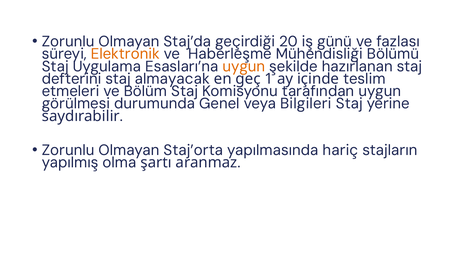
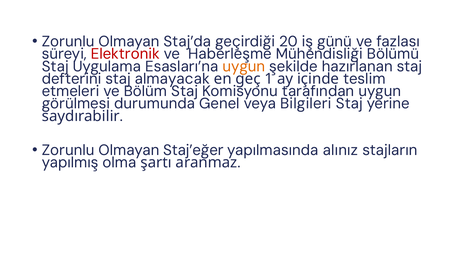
Elektronik colour: orange -> red (125, 54)
Staj’orta: Staj’orta -> Staj’eğer (193, 150)
hariç: hariç -> alınız (340, 150)
